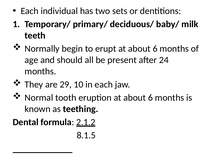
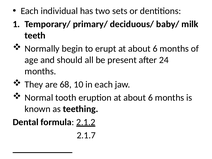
29: 29 -> 68 (66, 84)
8.1.5: 8.1.5 -> 2.1.7 (86, 135)
